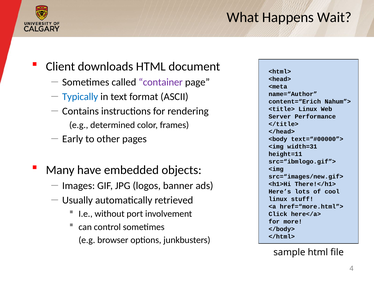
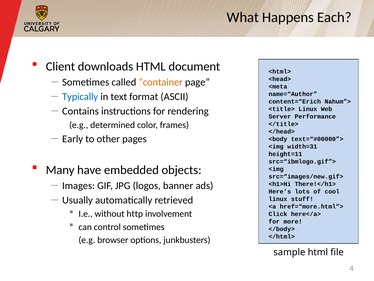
Wait: Wait -> Each (334, 17)
container colour: purple -> orange (161, 82)
port: port -> http (135, 213)
